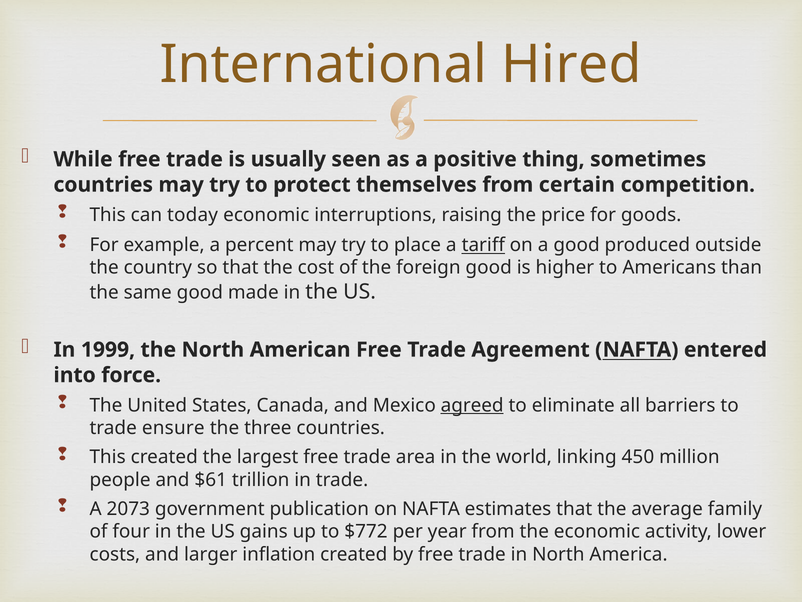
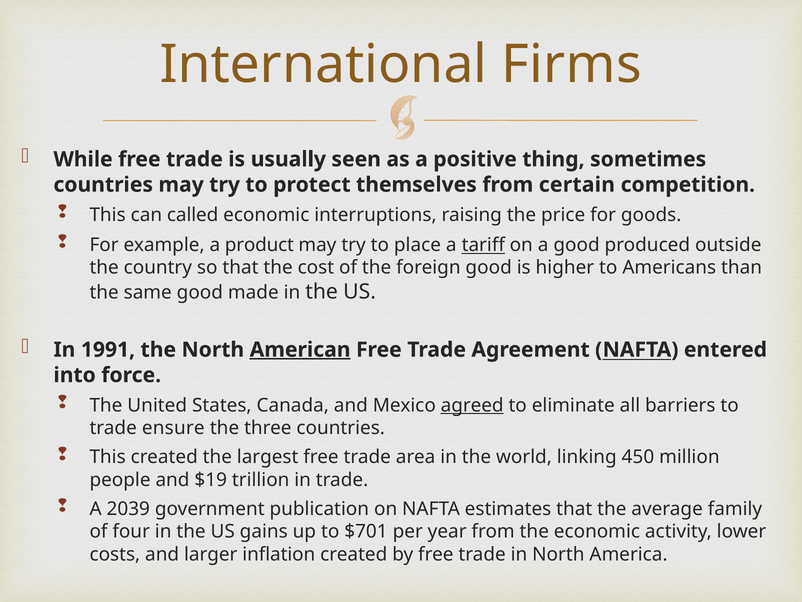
Hired: Hired -> Firms (572, 64)
today: today -> called (193, 215)
percent: percent -> product (259, 245)
1999: 1999 -> 1991 (108, 349)
American underline: none -> present (300, 349)
$61: $61 -> $19 (211, 479)
2073: 2073 -> 2039 (128, 508)
$772: $772 -> $701 (366, 531)
